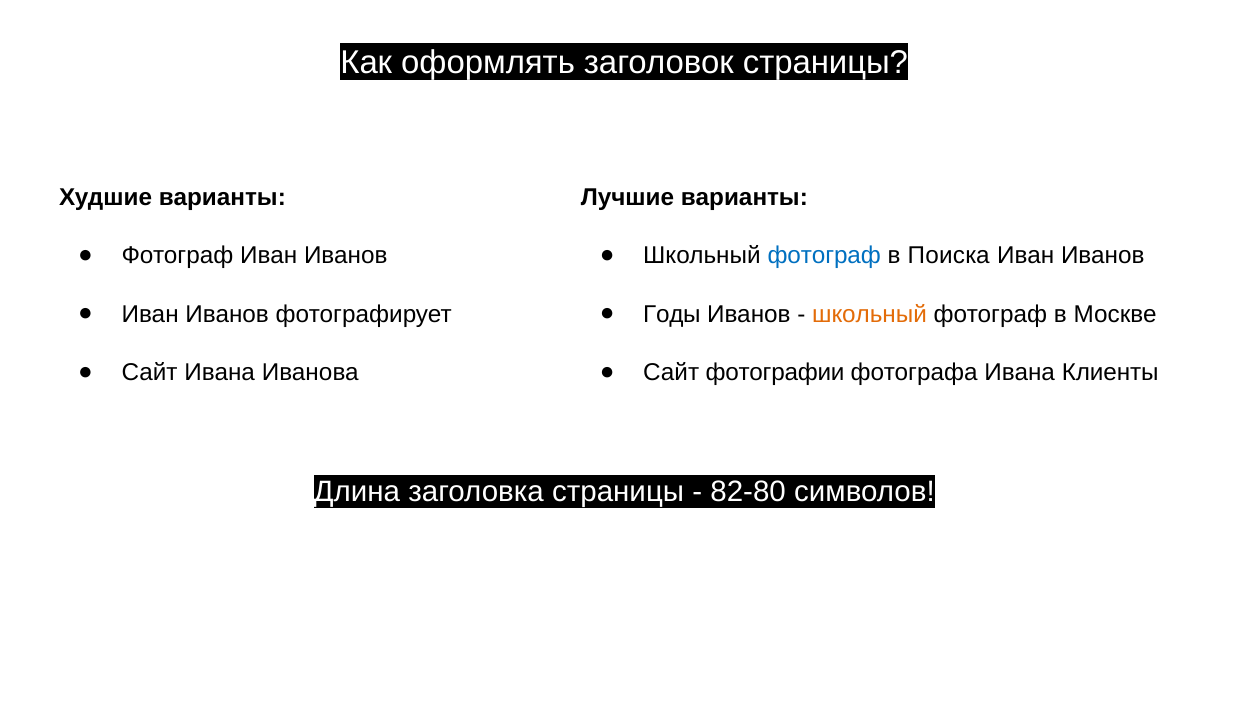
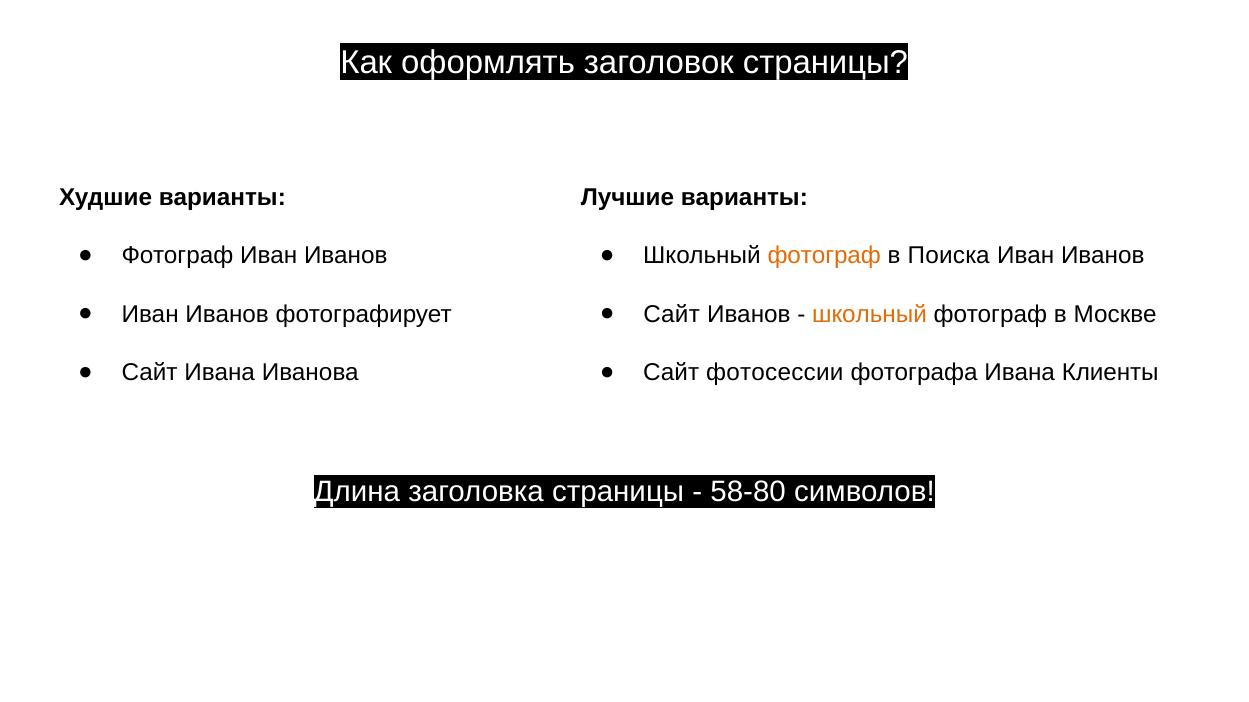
фотограф colour: blue -> orange (824, 256)
Годы: Годы -> Сайт (672, 314)
фотографии: фотографии -> фотосессии (775, 373)
82-80: 82-80 -> 58-80 (748, 492)
